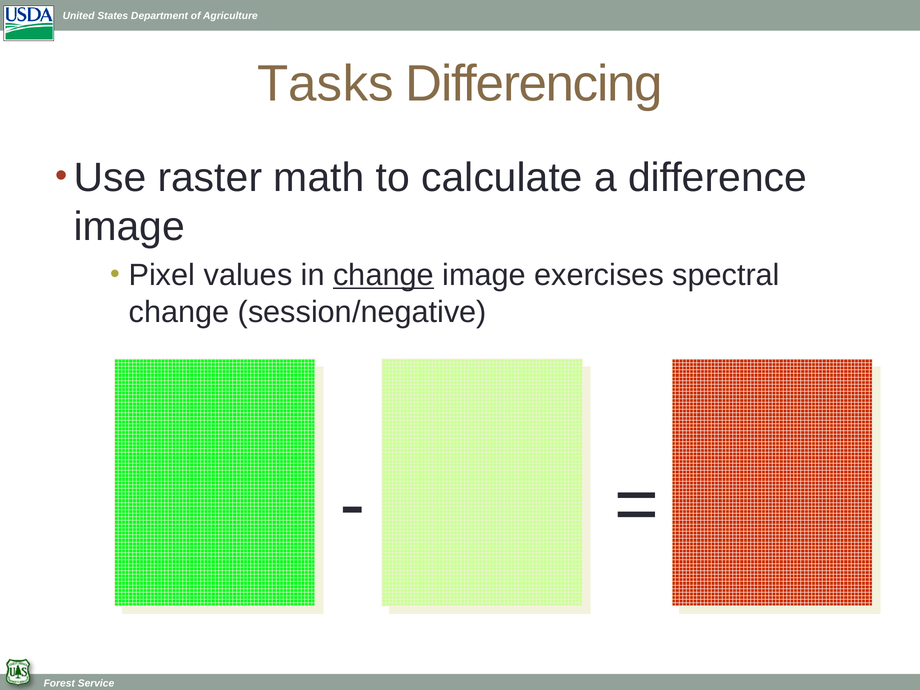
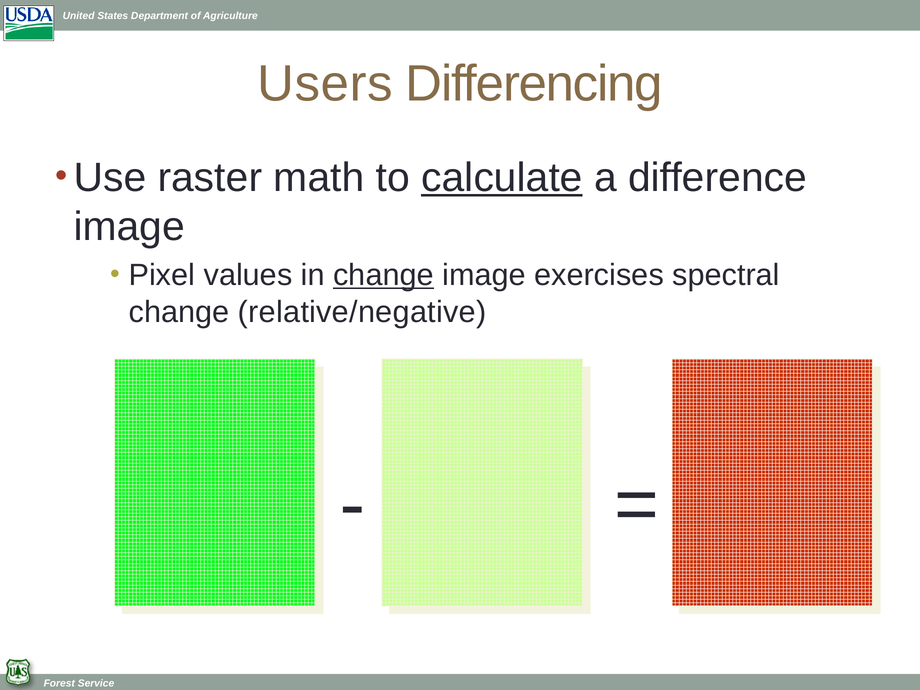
Tasks: Tasks -> Users (325, 84)
calculate underline: none -> present (502, 178)
session/negative: session/negative -> relative/negative (362, 312)
